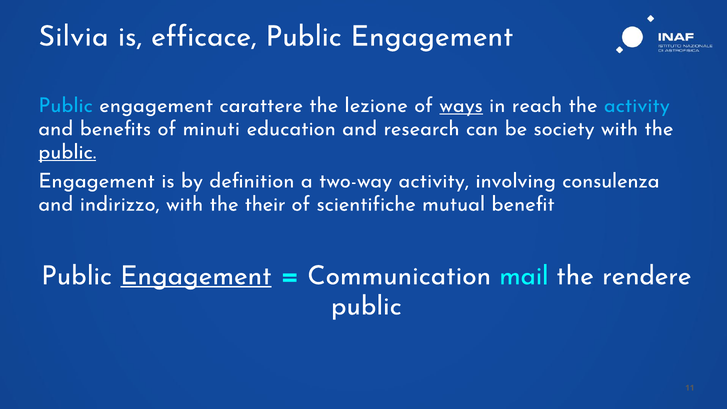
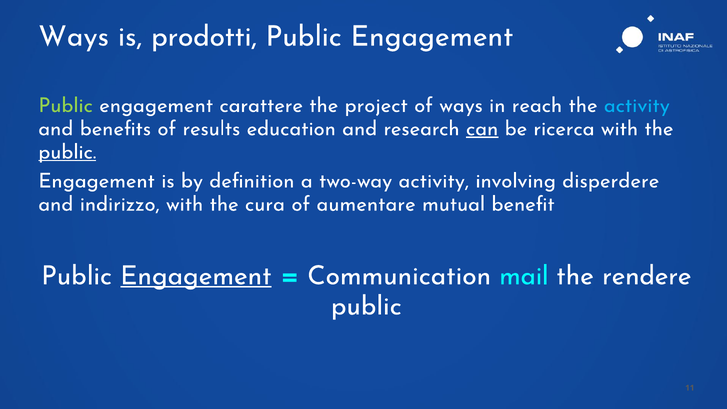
Silvia: Silvia -> Ways (74, 36)
efficace: efficace -> prodotti (204, 36)
Public colour: light blue -> light green (66, 105)
lezione: lezione -> project (376, 105)
ways underline: present -> none (461, 105)
minuti: minuti -> results (211, 129)
can underline: none -> present (482, 129)
society: society -> ricerca (564, 129)
consulenza: consulenza -> disperdere (611, 181)
their: their -> cura (265, 204)
scientifiche: scientifiche -> aumentare (366, 204)
